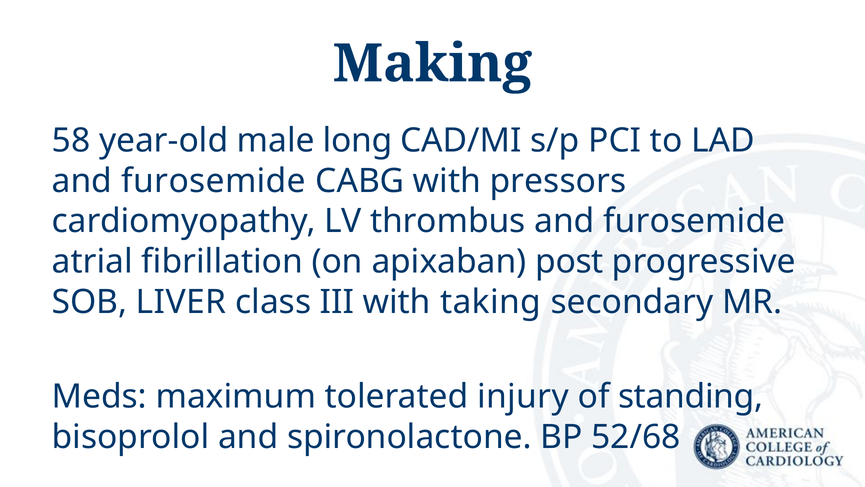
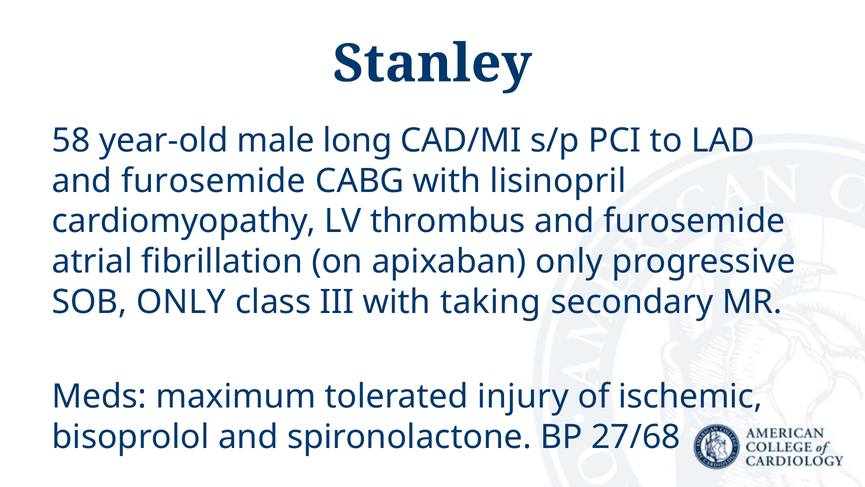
Making: Making -> Stanley (432, 64)
pressors: pressors -> lisinopril (558, 181)
apixaban post: post -> only (569, 262)
SOB LIVER: LIVER -> ONLY (181, 302)
standing: standing -> ischemic (691, 396)
52/68: 52/68 -> 27/68 (636, 437)
